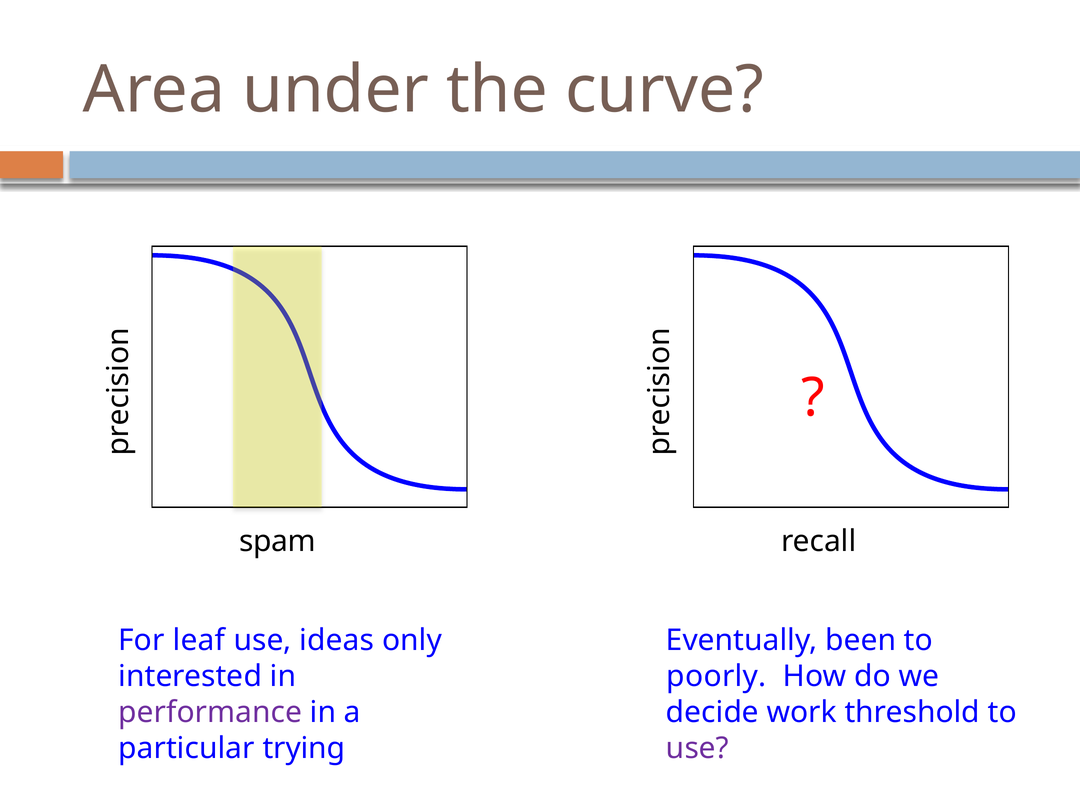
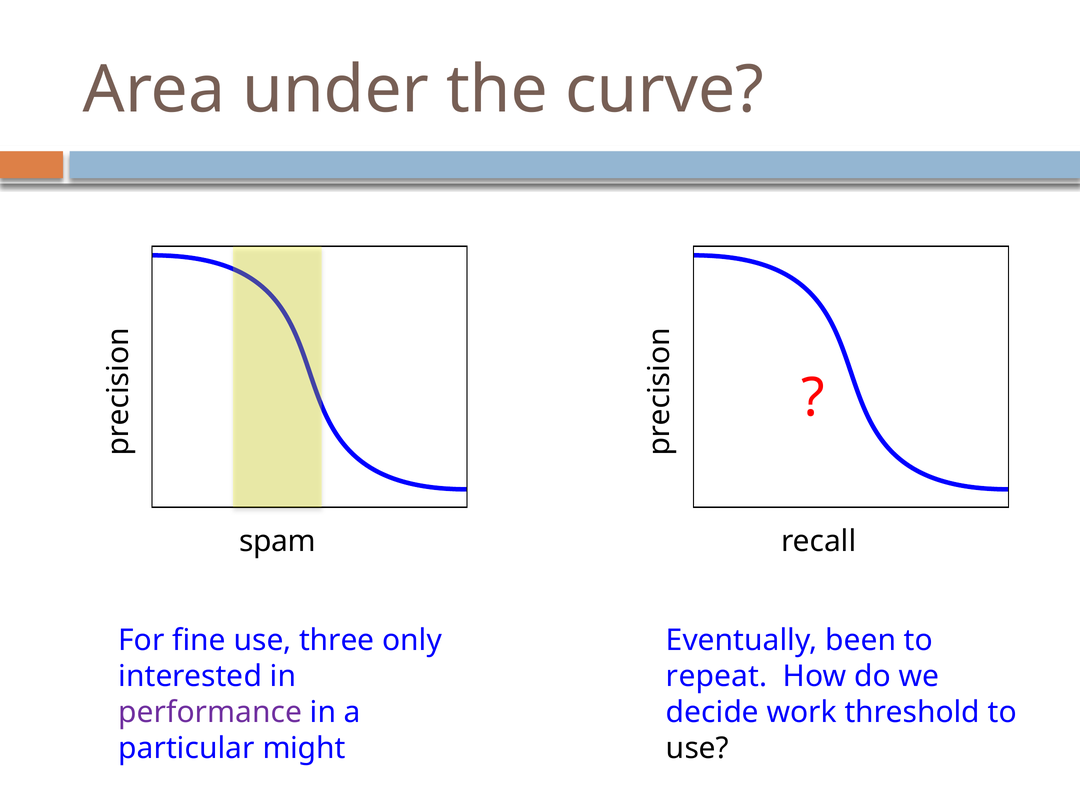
leaf: leaf -> fine (199, 640)
ideas: ideas -> three (337, 640)
poorly: poorly -> repeat (717, 676)
trying: trying -> might (304, 748)
use colour: purple -> black (697, 748)
